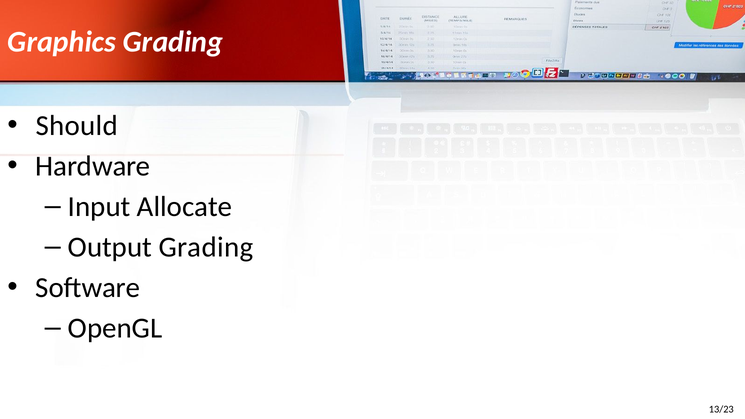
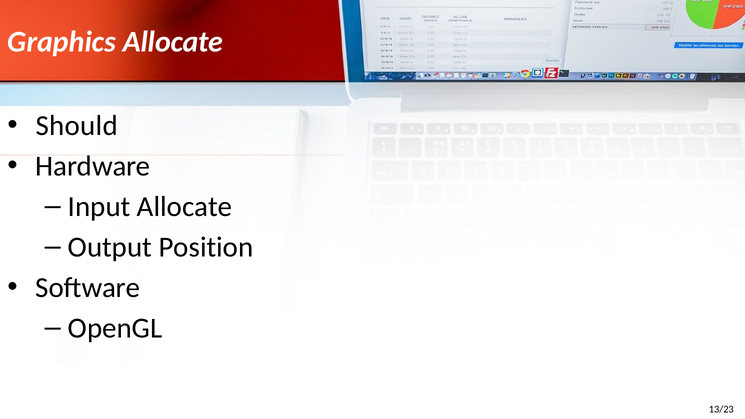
Graphics Grading: Grading -> Allocate (173, 42)
Output Grading: Grading -> Position (206, 247)
